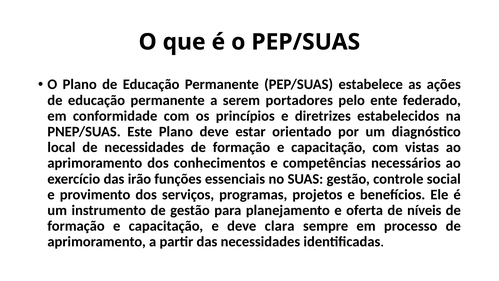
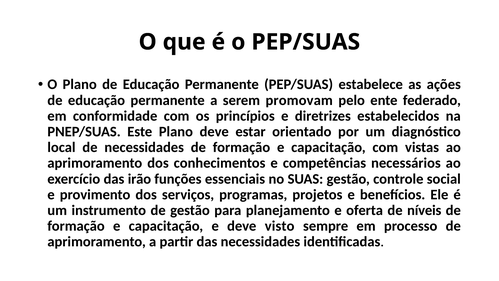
portadores: portadores -> promovam (299, 100)
clara: clara -> visto (280, 226)
